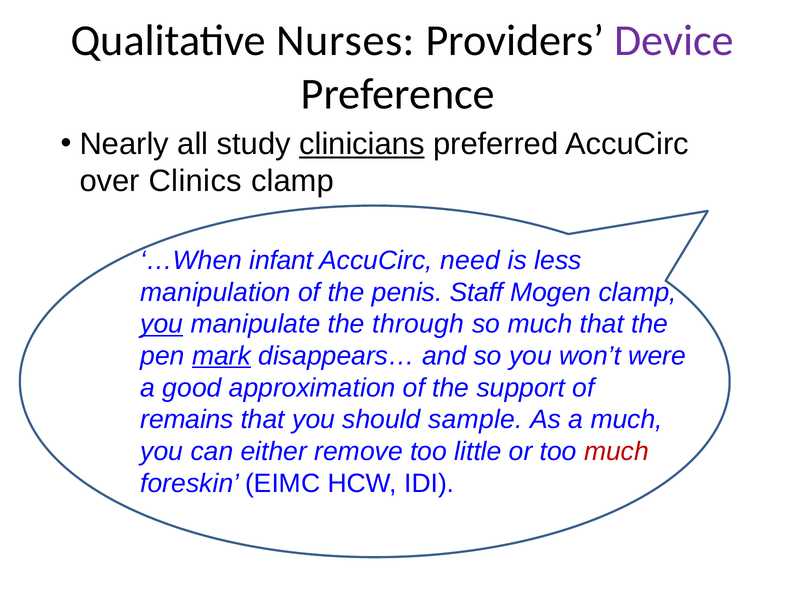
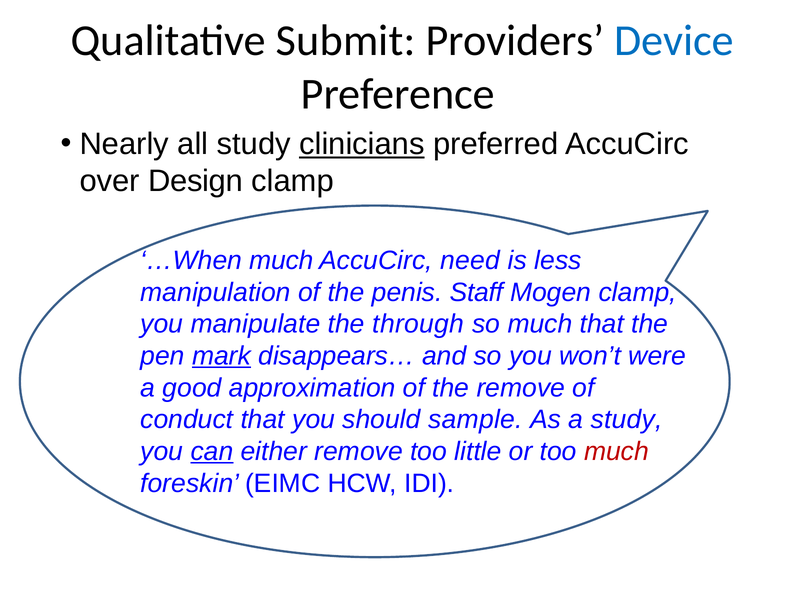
Nurses: Nurses -> Submit (346, 41)
Device colour: purple -> blue (674, 41)
Clinics: Clinics -> Design (196, 181)
…When infant: infant -> much (281, 260)
you underline: present -> none (162, 324)
the support: support -> remove (521, 388)
remains: remains -> conduct (187, 420)
a much: much -> study (626, 420)
can underline: none -> present (212, 452)
